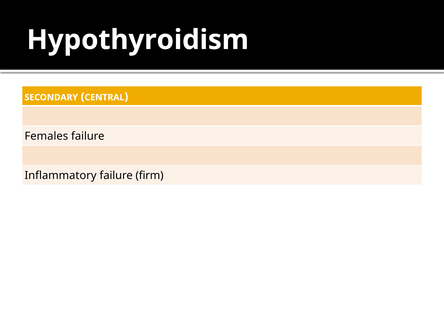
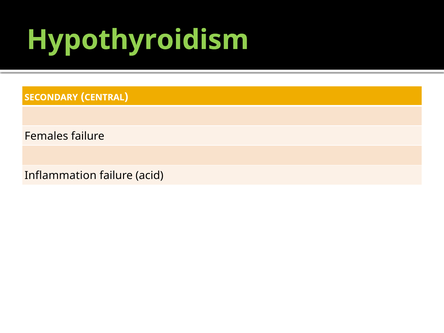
Hypothyroidism colour: white -> light green (138, 40)
Inflammatory: Inflammatory -> Inflammation (61, 176)
firm: firm -> acid (150, 176)
